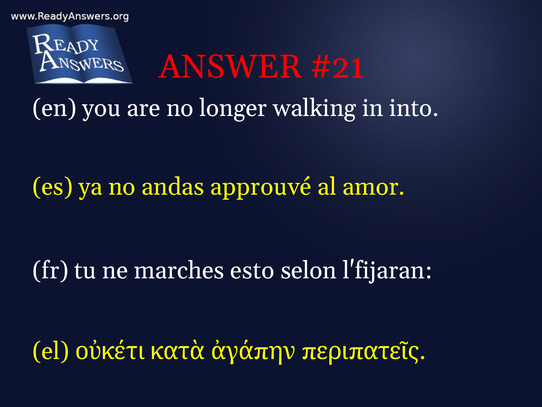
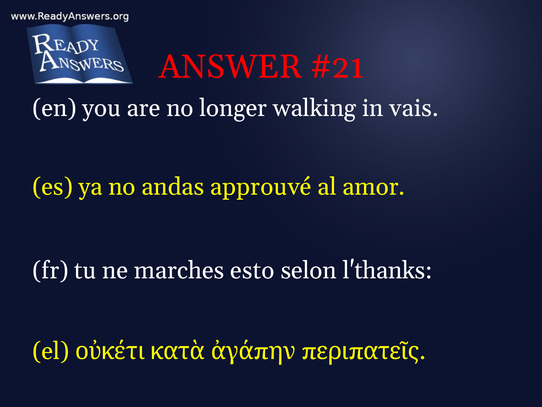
into: into -> vais (414, 108)
l'fijaran: l'fijaran -> l'thanks (388, 270)
